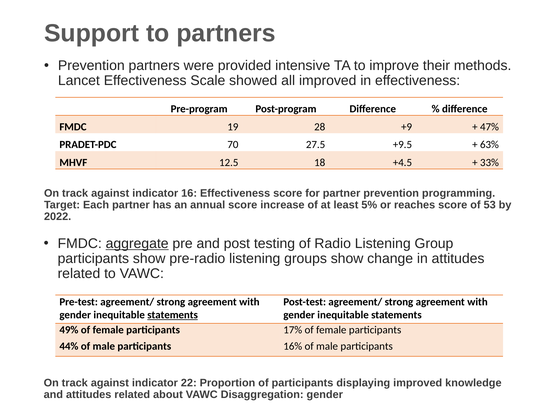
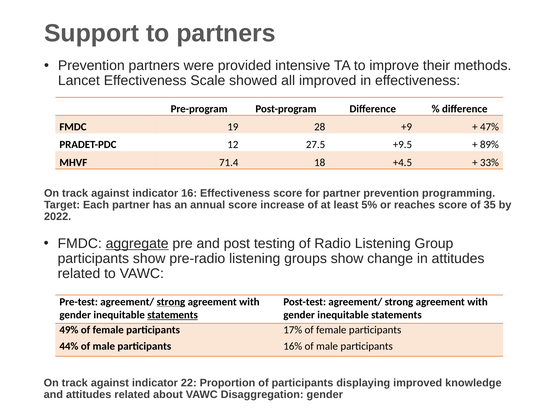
70: 70 -> 12 (233, 145)
63%: 63% -> 89% (489, 145)
12.5: 12.5 -> 71.4 (229, 163)
53: 53 -> 35 (490, 205)
strong underline: none -> present (171, 302)
